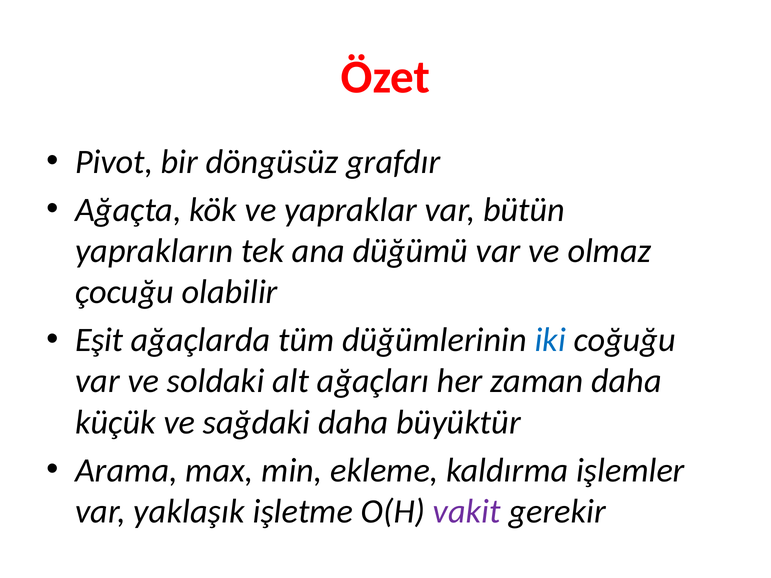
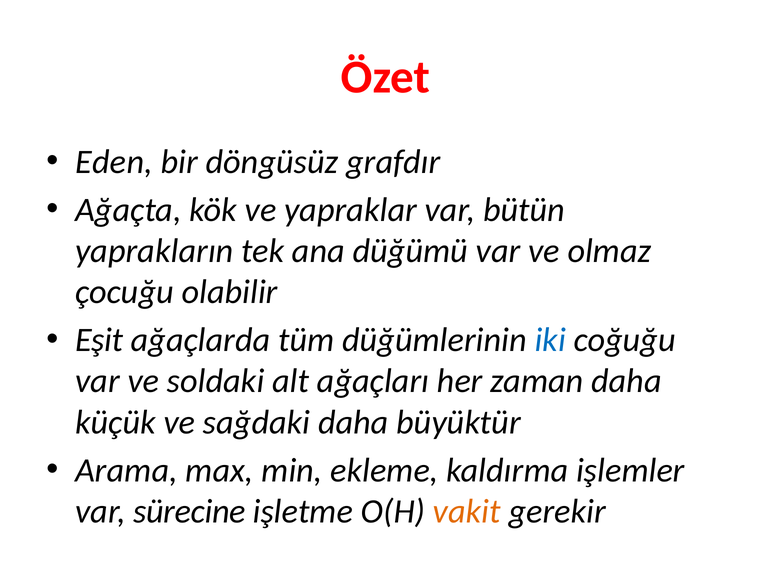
Pivot: Pivot -> Eden (114, 162)
yaklaşık: yaklaşık -> sürecine (189, 512)
vakit colour: purple -> orange (467, 512)
